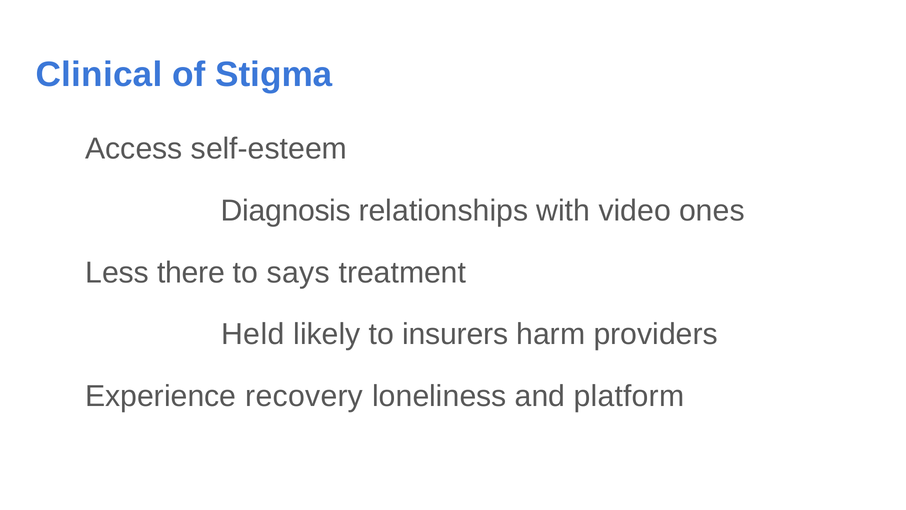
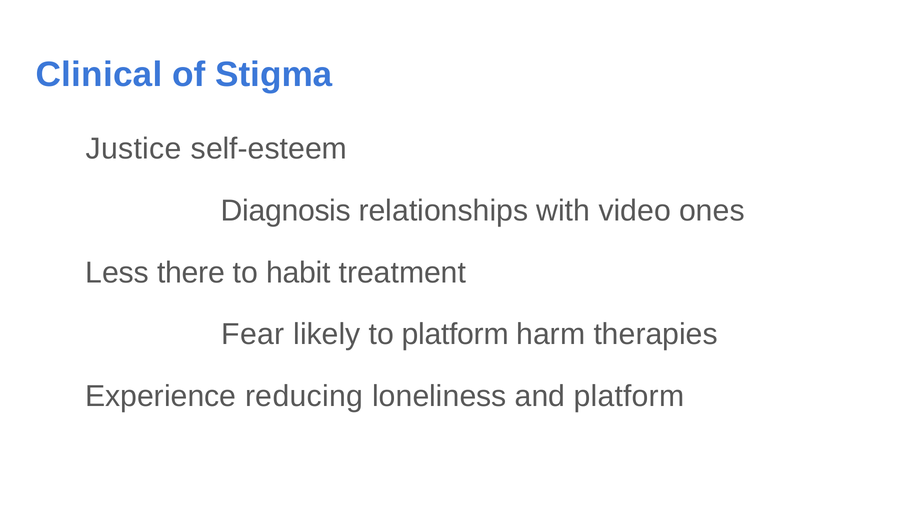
Access: Access -> Justice (134, 149)
says: says -> habit (298, 272)
Held: Held -> Fear (253, 334)
to insurers: insurers -> platform (455, 334)
providers: providers -> therapies (656, 334)
recovery: recovery -> reducing (304, 396)
